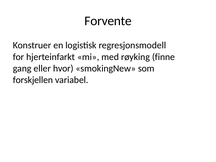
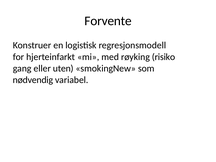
finne: finne -> risiko (163, 57)
hvor: hvor -> uten (63, 68)
forskjellen: forskjellen -> nødvendig (33, 80)
